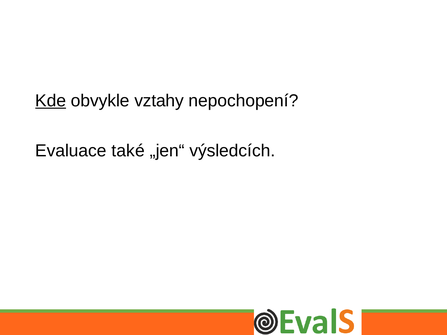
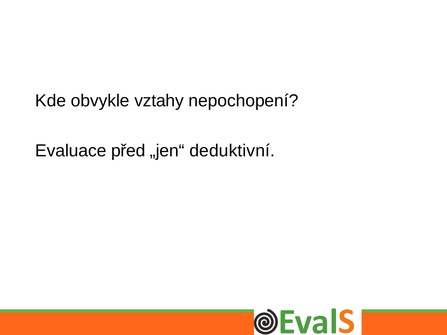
Kde underline: present -> none (51, 101)
také: také -> před (128, 151)
výsledcích: výsledcích -> deduktivní (232, 151)
